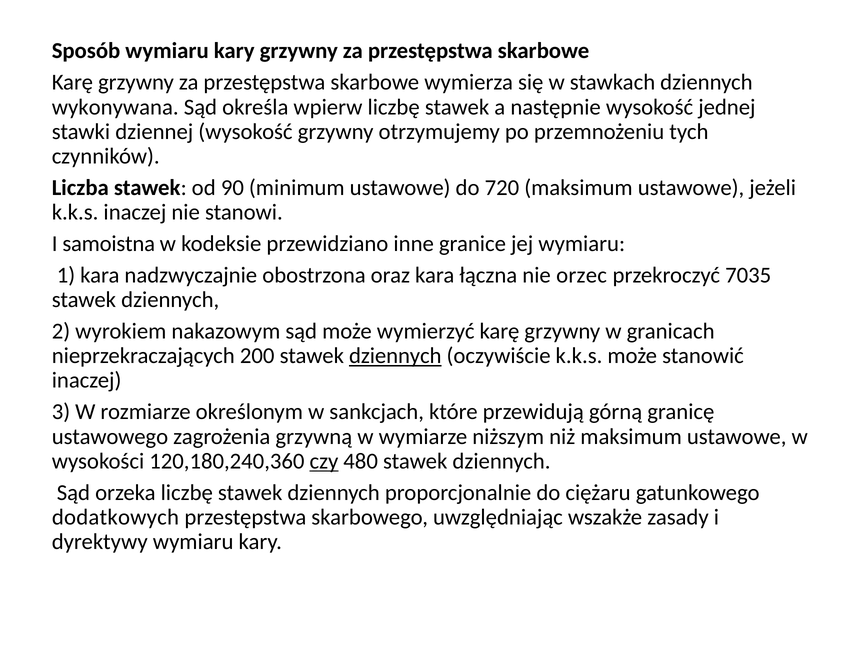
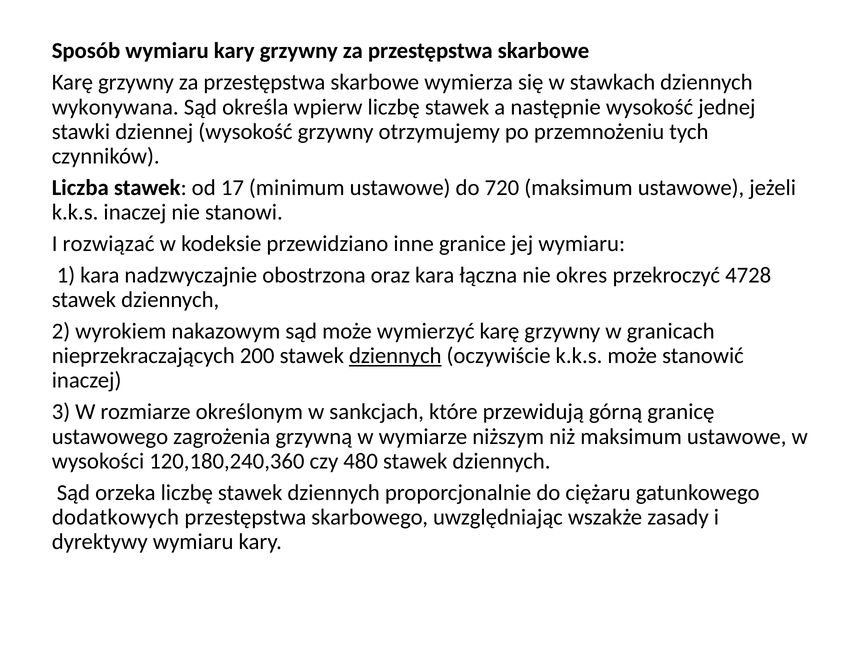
90: 90 -> 17 (232, 188)
samoistna: samoistna -> rozwiązać (109, 244)
orzec: orzec -> okres (582, 275)
7035: 7035 -> 4728 (748, 275)
czy underline: present -> none (324, 461)
